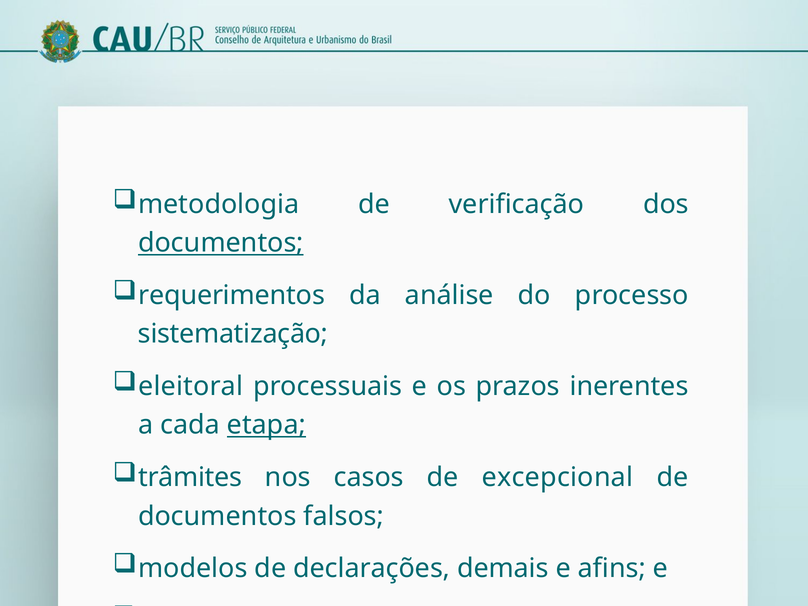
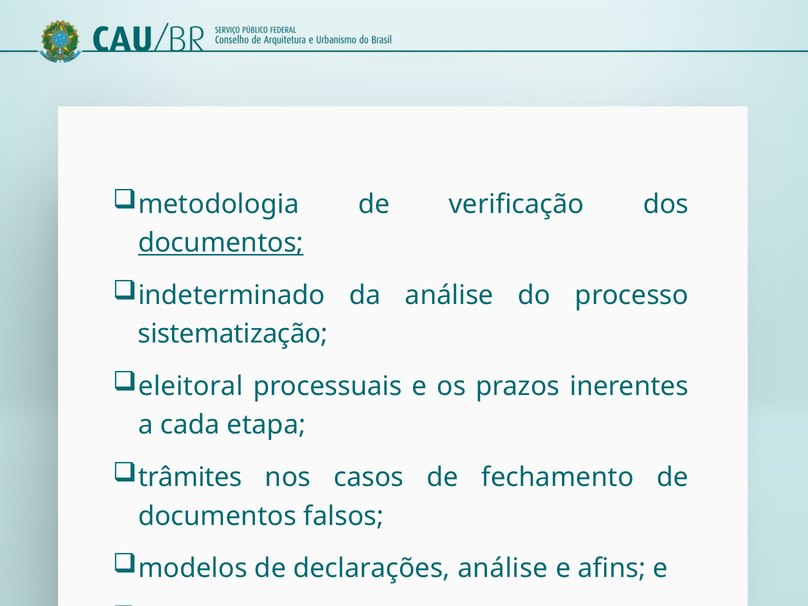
requerimentos: requerimentos -> indeterminado (232, 295)
etapa underline: present -> none (266, 425)
excepcional: excepcional -> fechamento (558, 477)
declarações demais: demais -> análise (503, 568)
